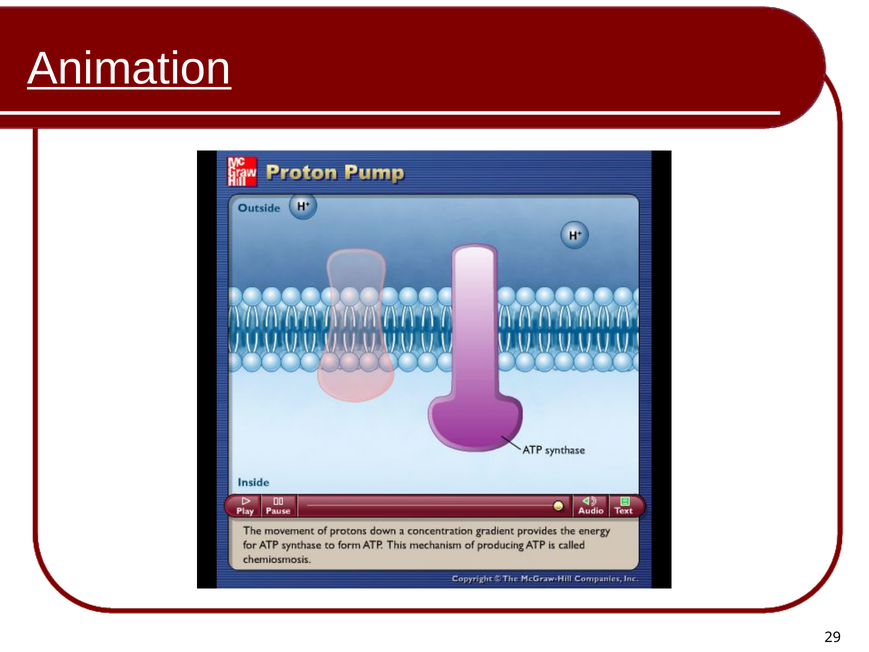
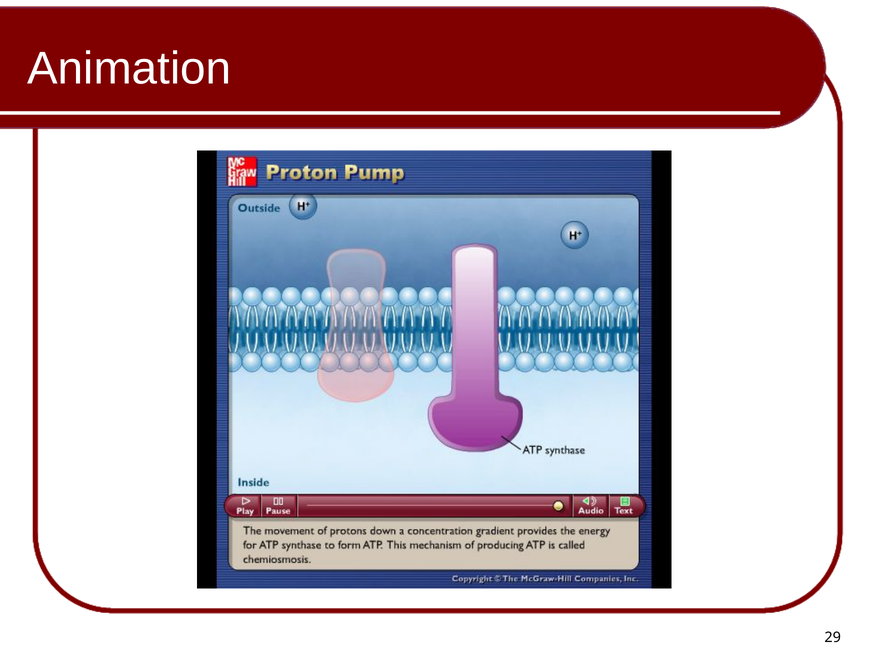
Animation underline: present -> none (129, 68)
